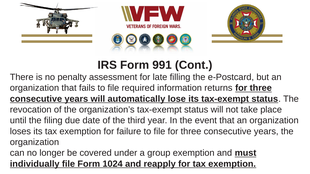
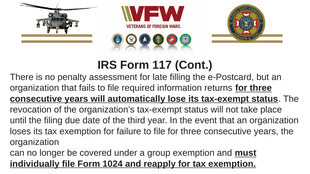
991: 991 -> 117 (162, 65)
